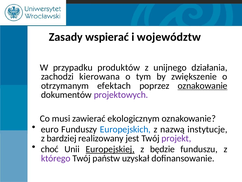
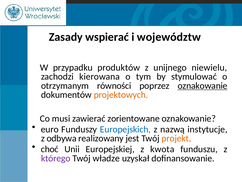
działania: działania -> niewielu (209, 67)
zwiększenie: zwiększenie -> stymulować (194, 76)
efektach: efektach -> równości (114, 85)
projektowych colour: purple -> orange (121, 95)
ekologicznym: ekologicznym -> zorientowane (134, 118)
bardziej: bardziej -> odbywa (62, 138)
projekt colour: purple -> orange (176, 138)
Europejskiej underline: present -> none (110, 149)
będzie: będzie -> kwota (162, 149)
państw: państw -> władze (106, 158)
